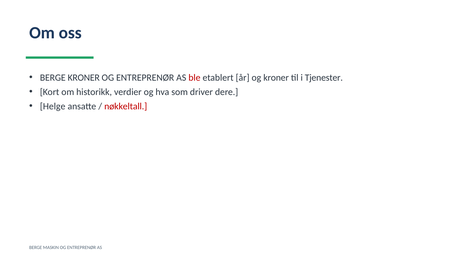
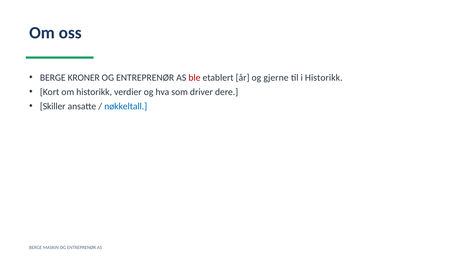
og kroner: kroner -> gjerne (276, 78)
i Tjenester: Tjenester -> Historikk (324, 78)
Helge: Helge -> Skiller (53, 106)
nøkkeltall colour: red -> blue (126, 106)
